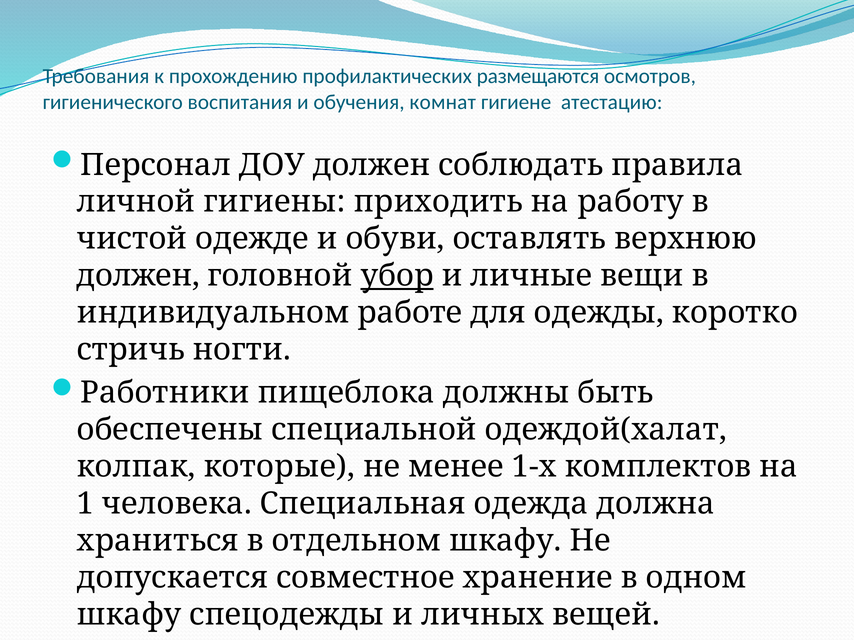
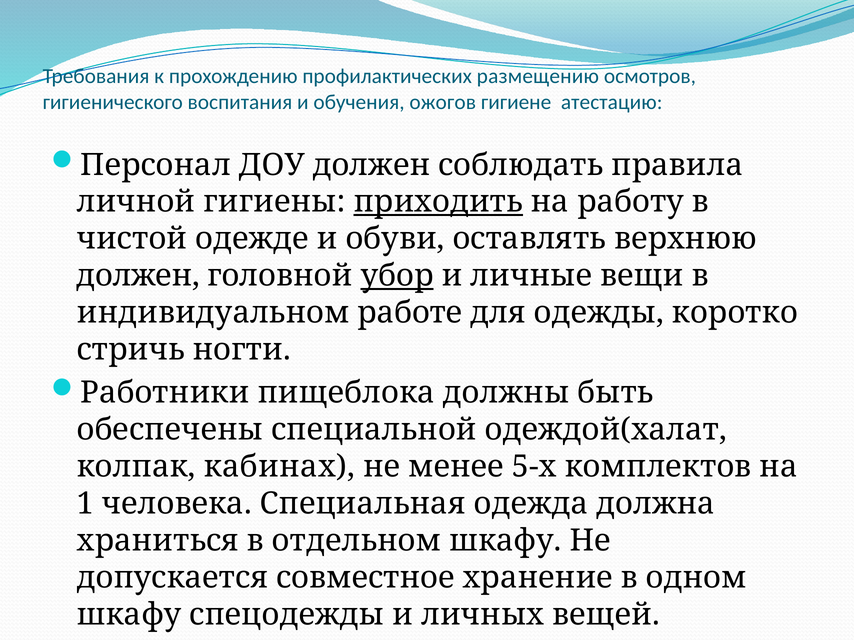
размещаются: размещаются -> размещению (538, 76)
комнат: комнат -> ожогов (443, 102)
приходить underline: none -> present (438, 202)
которые: которые -> кабинах (279, 467)
1-х: 1-х -> 5-х (534, 467)
